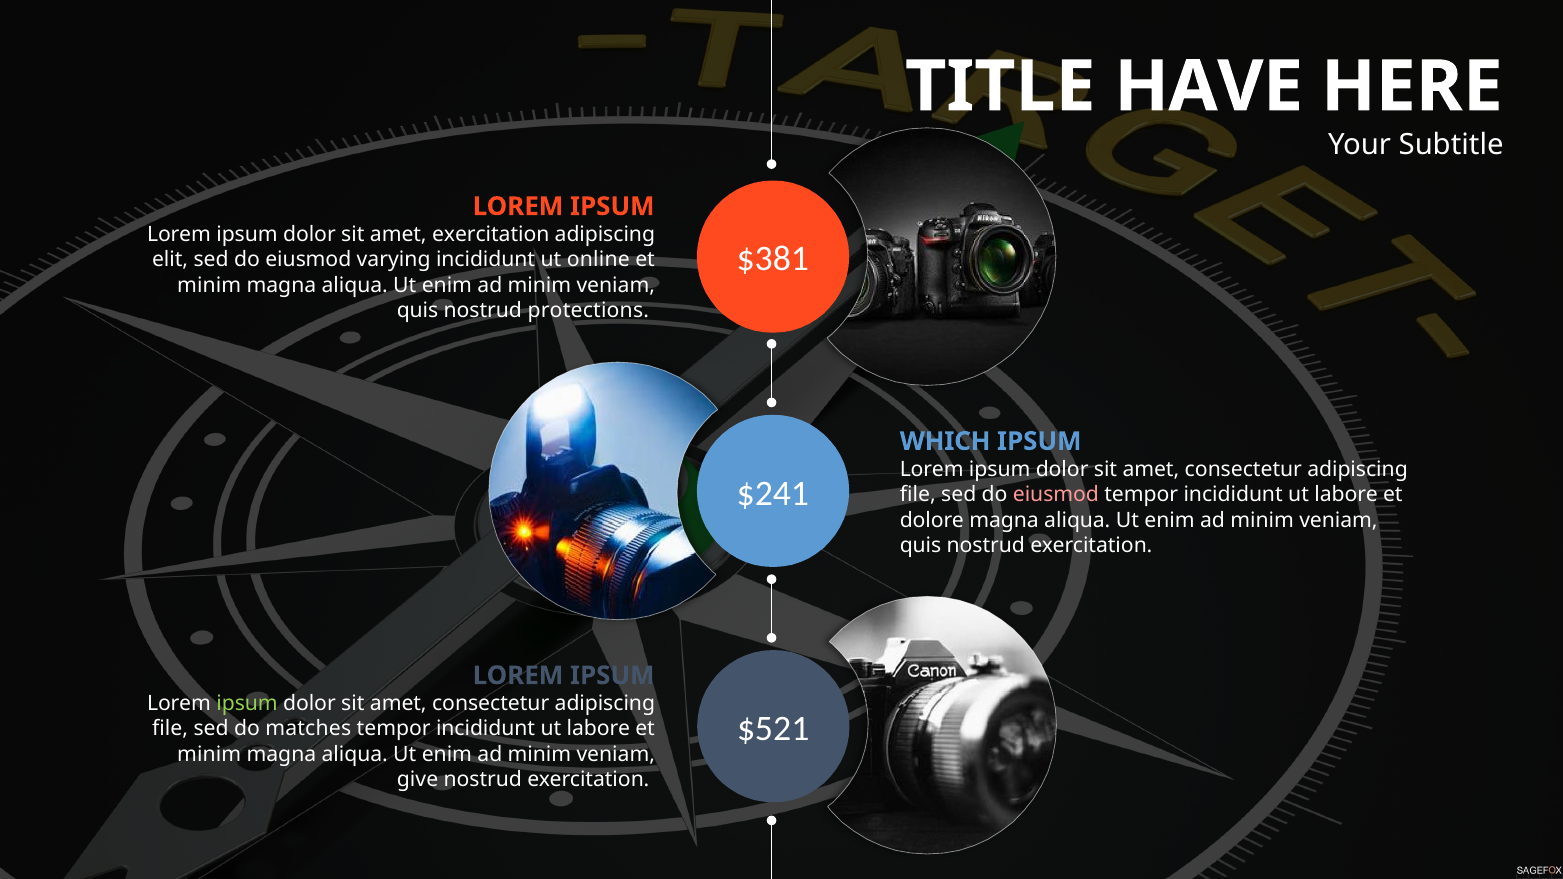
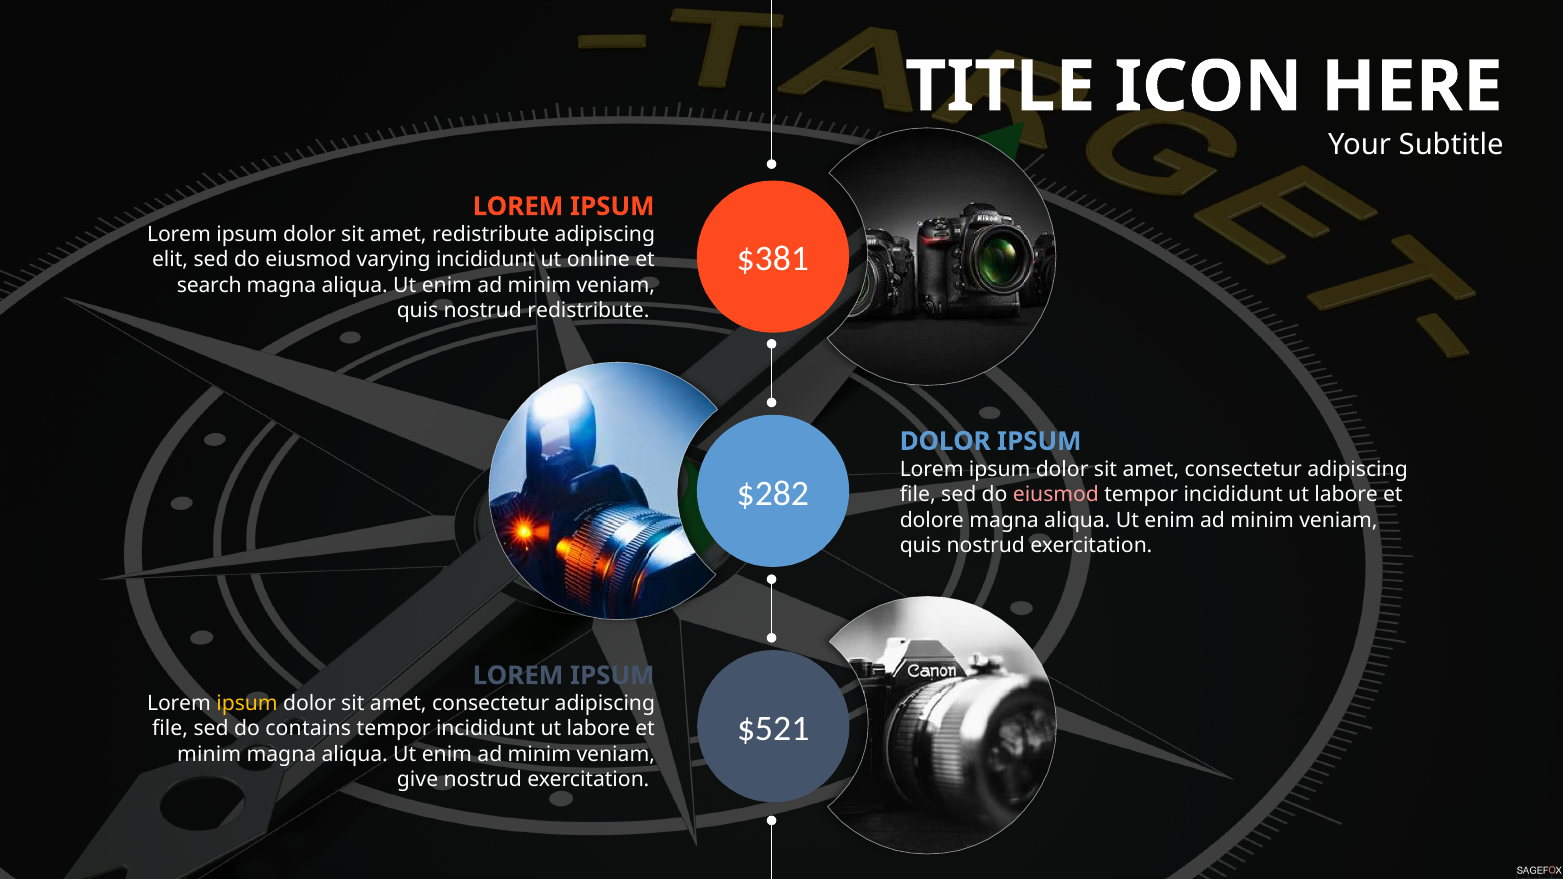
HAVE: HAVE -> ICON (1208, 87)
amet exercitation: exercitation -> redistribute (491, 234)
minim: minim -> search (209, 285)
nostrud protections: protections -> redistribute (588, 311)
WHICH: WHICH -> DOLOR (945, 441)
$241: $241 -> $282 (773, 493)
ipsum colour: light green -> yellow (247, 704)
matches: matches -> contains (308, 729)
